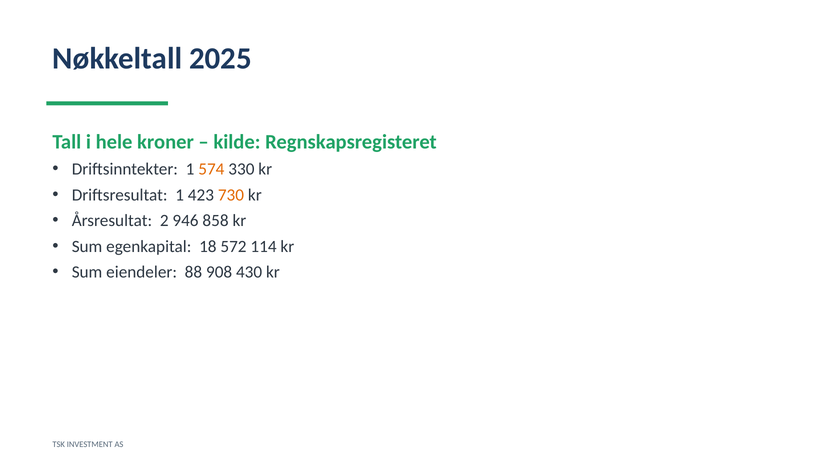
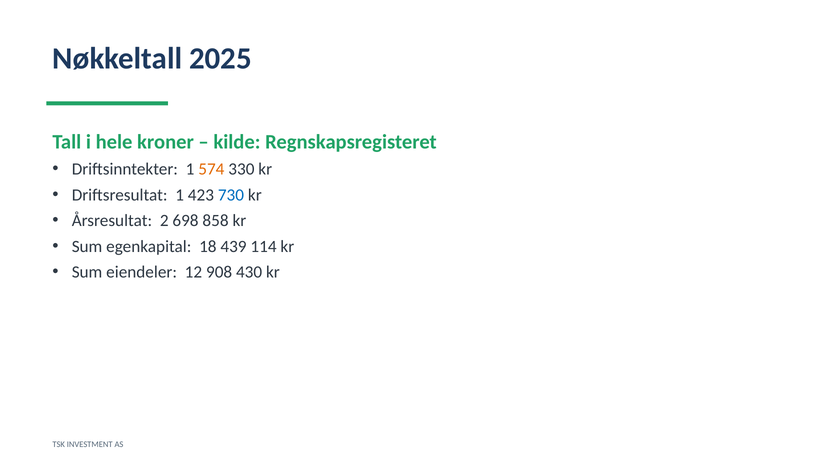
730 colour: orange -> blue (231, 195)
946: 946 -> 698 (185, 221)
572: 572 -> 439 (233, 247)
88: 88 -> 12 (193, 273)
